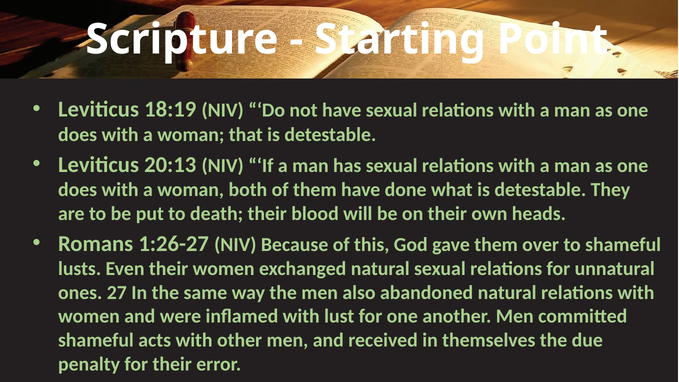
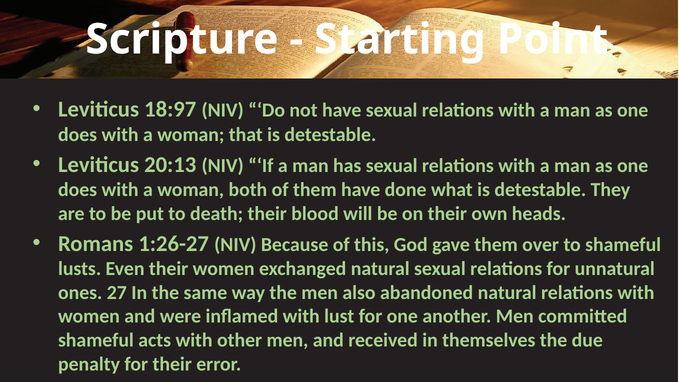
18:19: 18:19 -> 18:97 (170, 109)
